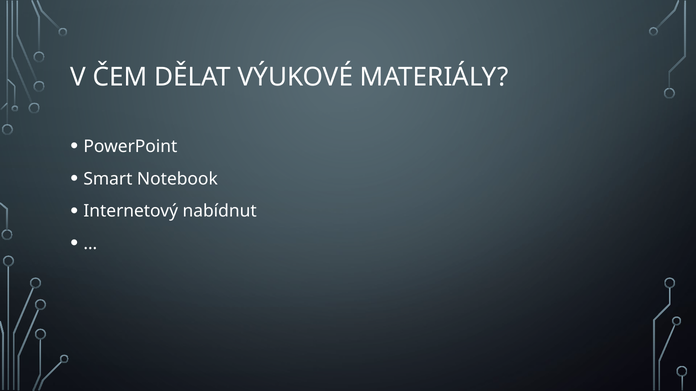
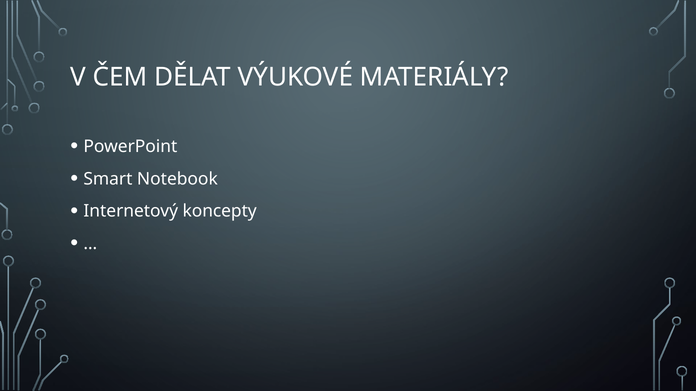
nabídnut: nabídnut -> koncepty (220, 211)
